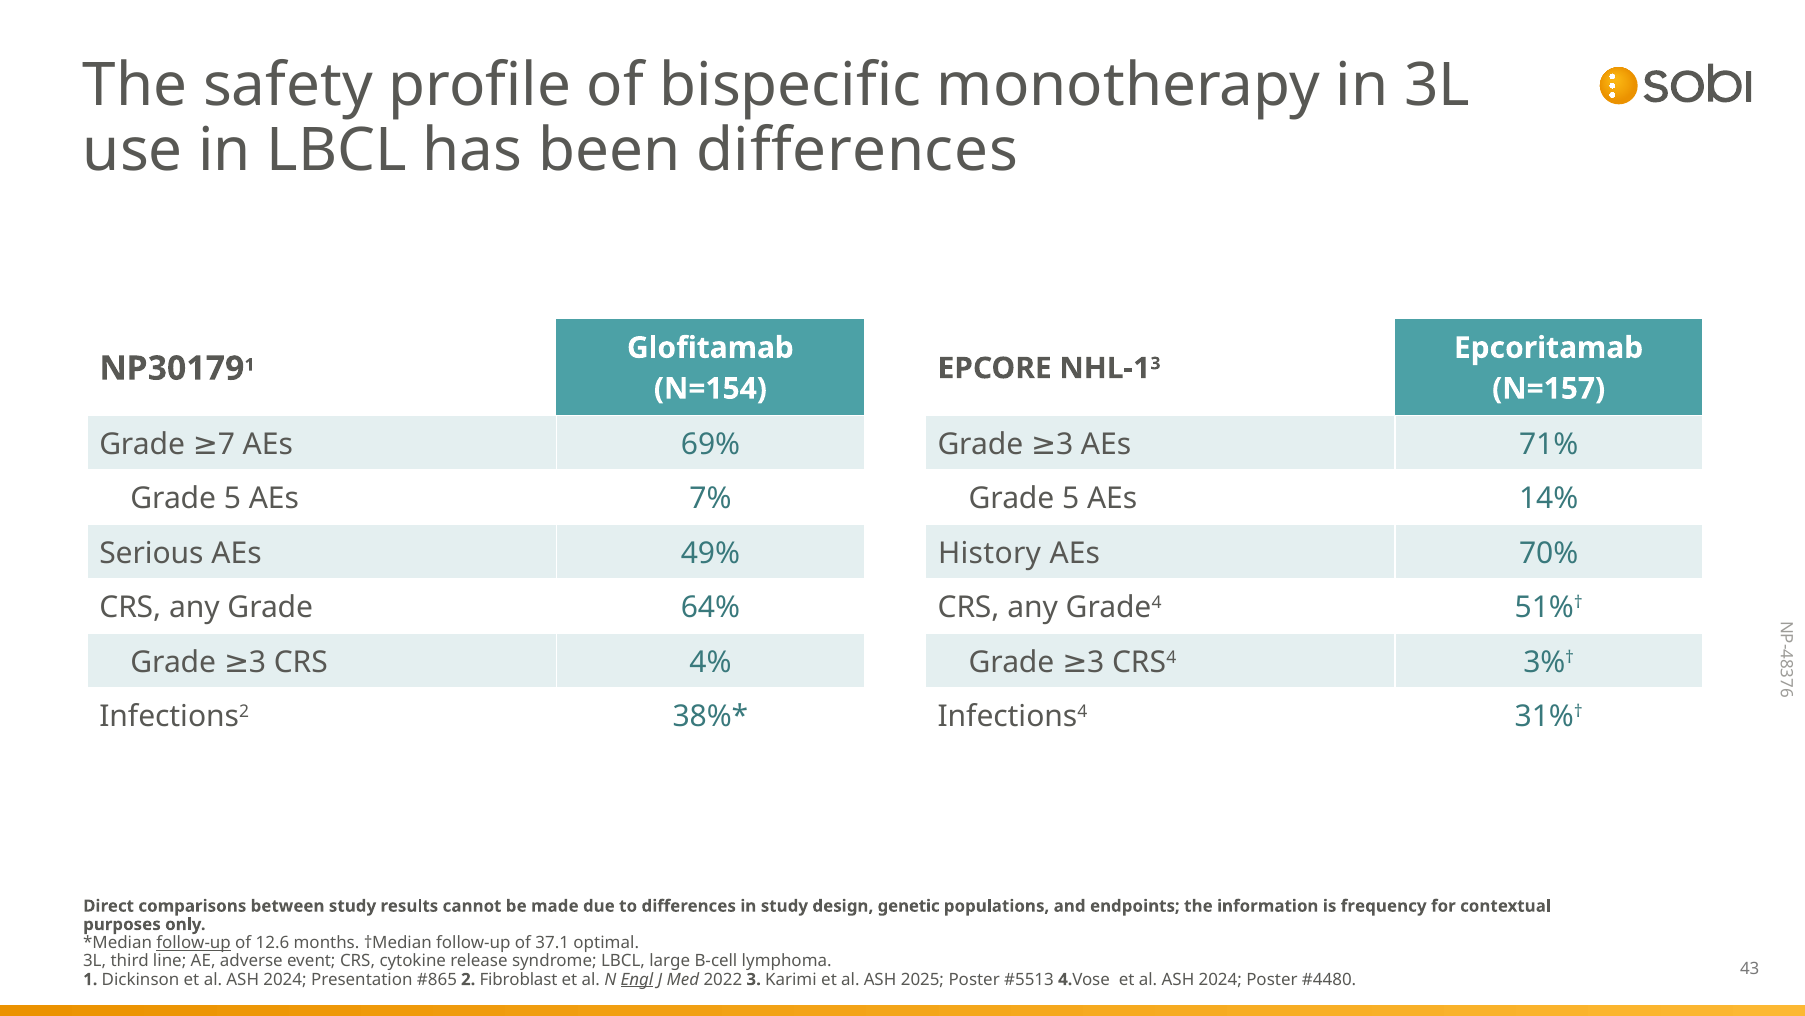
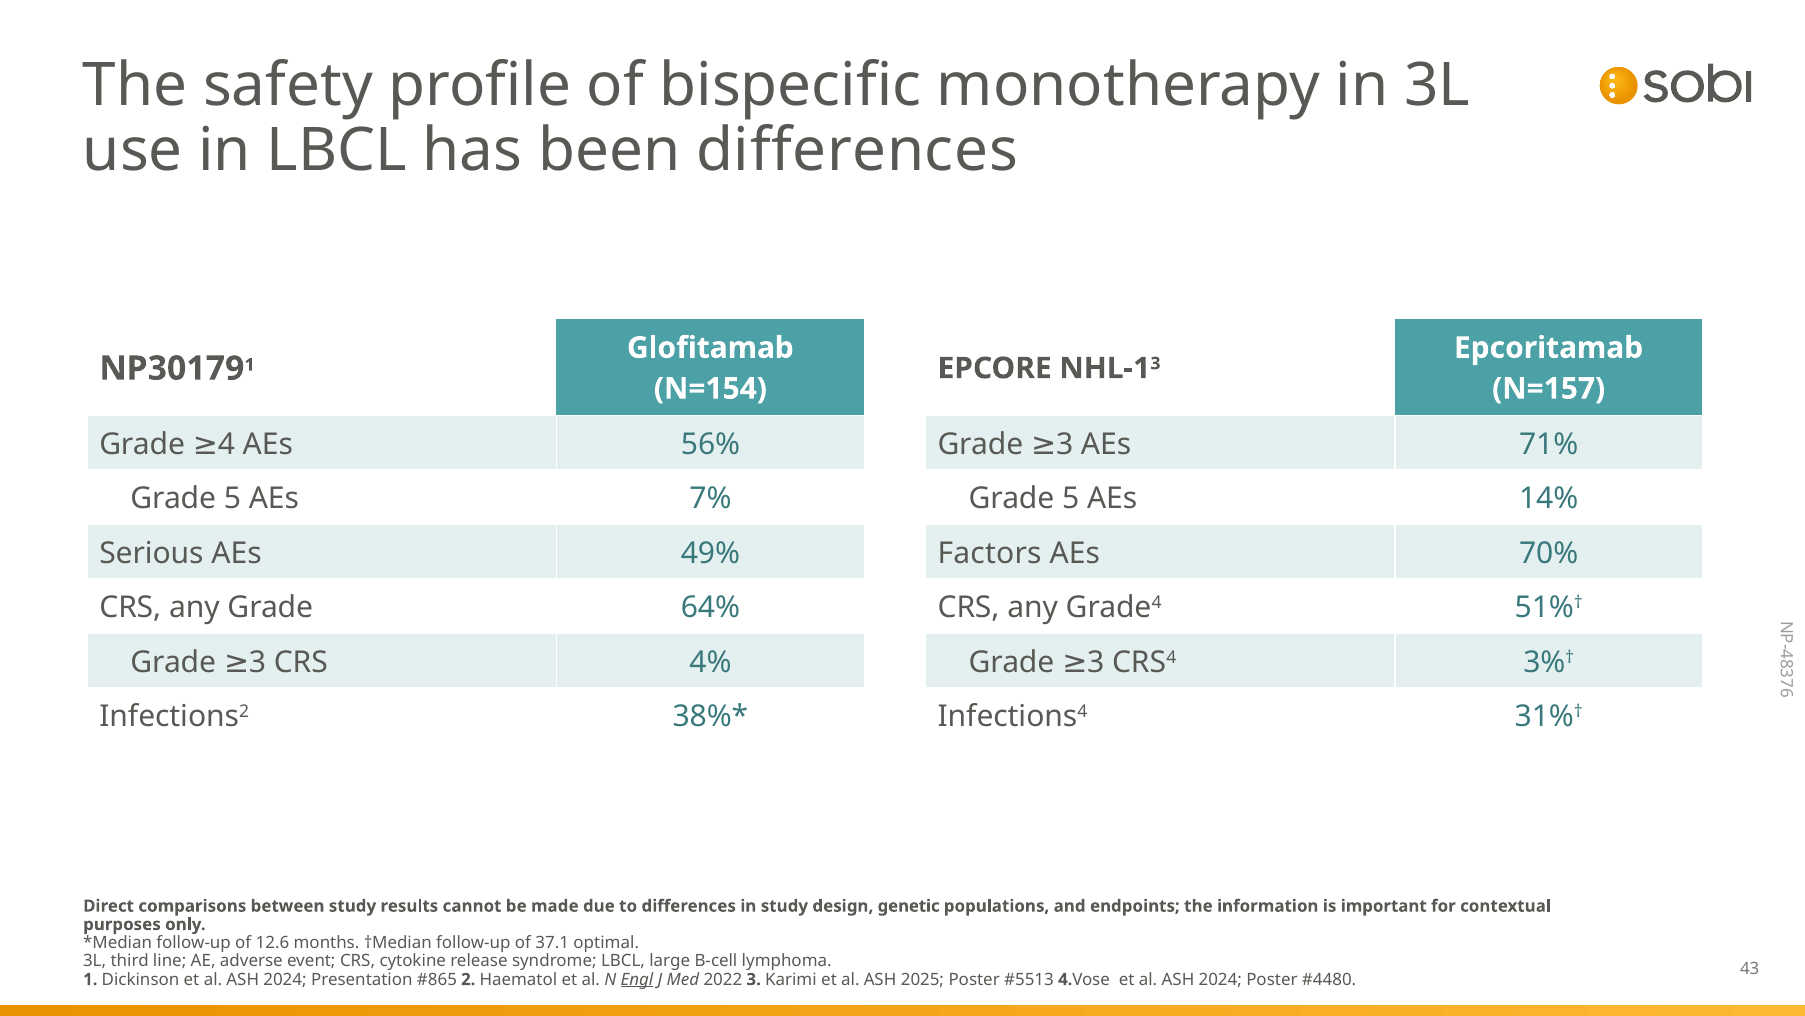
69%: 69% -> 56% (710, 444)
Grade 7: 7 -> 4 (226, 444)
History: History -> Factors (990, 553)
frequency: frequency -> important (1384, 905)
follow-up underline: present -> none (194, 942)
Fibroblast: Fibroblast -> Haematol (518, 979)
